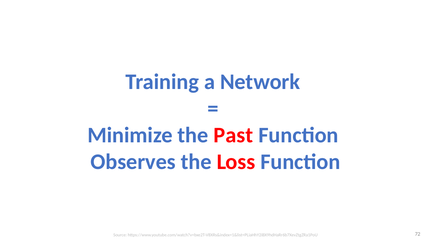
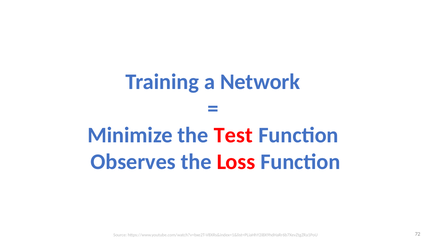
Past: Past -> Test (233, 135)
